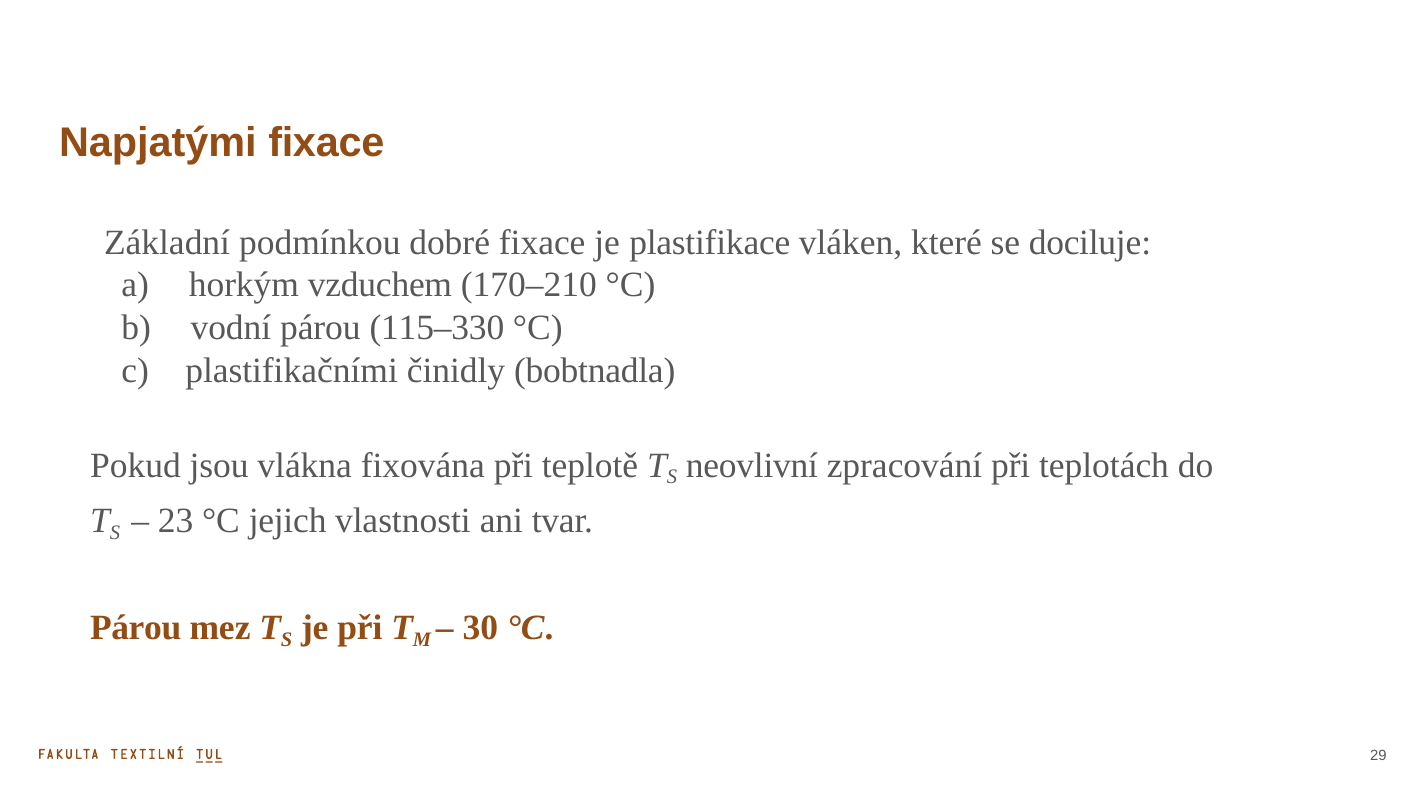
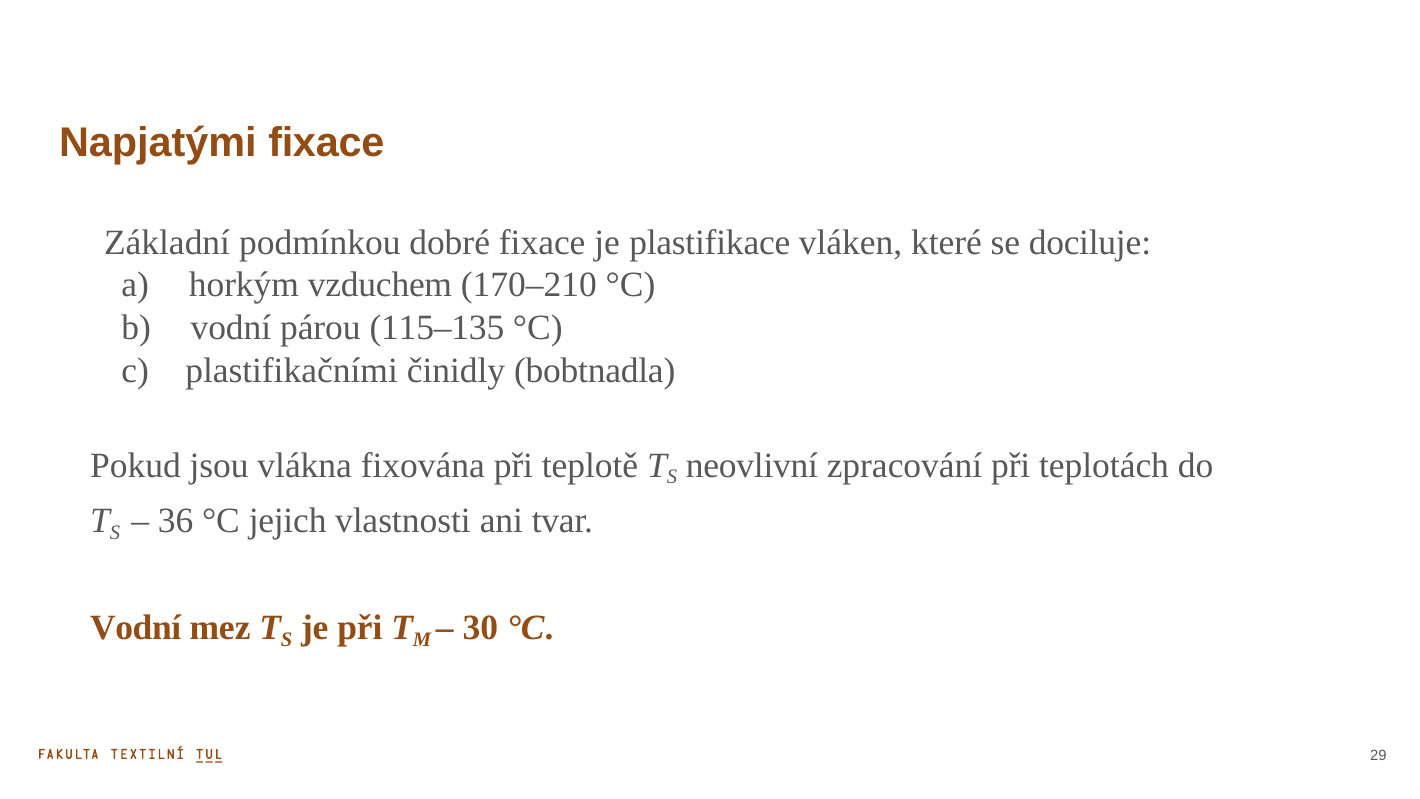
115–330: 115–330 -> 115–135 (437, 328)
23: 23 -> 36 (176, 521)
Párou: Párou -> Vodní (136, 627)
